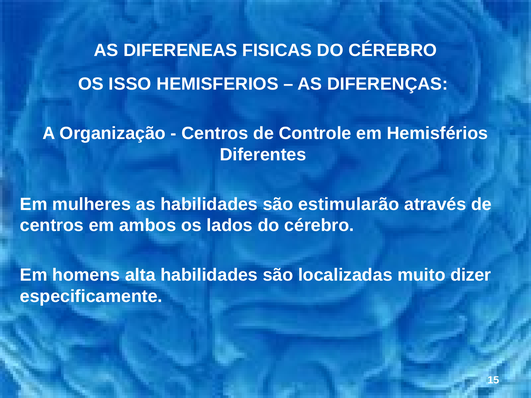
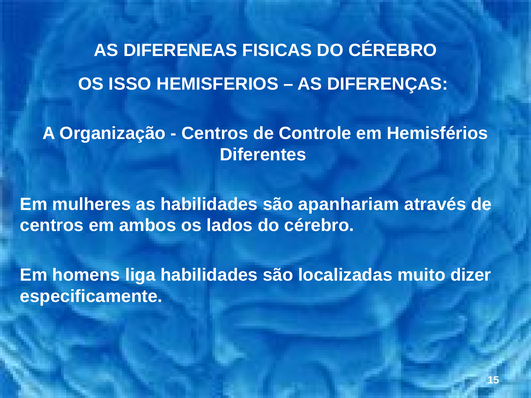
estimularão: estimularão -> apanhariam (349, 204)
alta: alta -> liga (140, 275)
